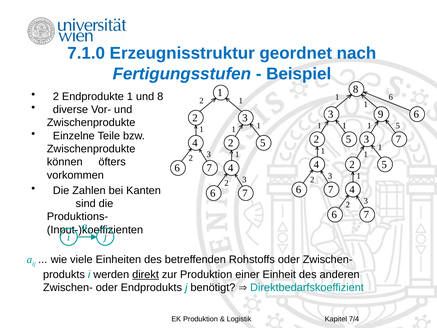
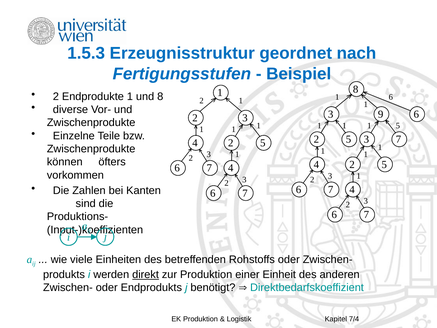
7.1.0: 7.1.0 -> 1.5.3 (86, 53)
